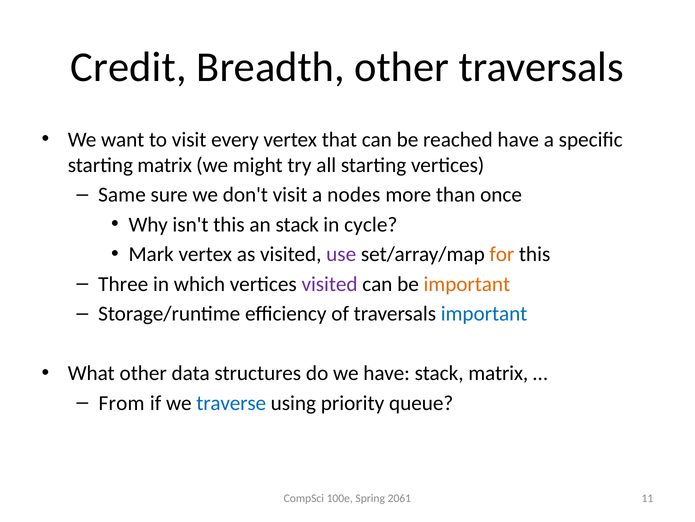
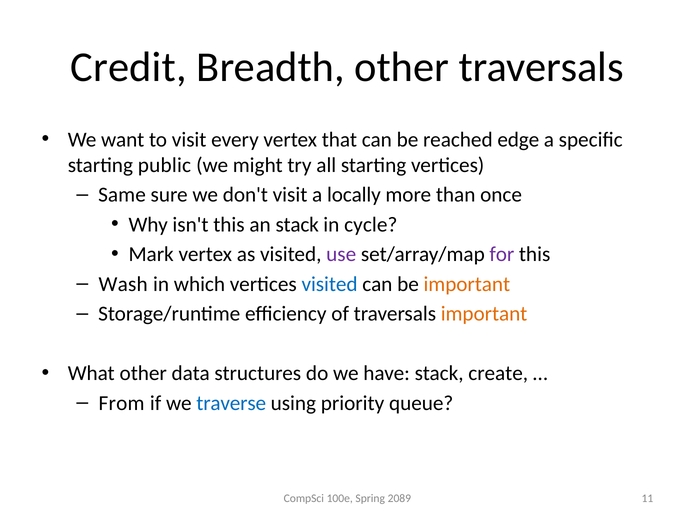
reached have: have -> edge (518, 139)
starting matrix: matrix -> public (164, 165)
nodes: nodes -> locally (354, 195)
for colour: orange -> purple (502, 254)
Three: Three -> Wash (123, 284)
visited colour: purple -> blue (330, 284)
important colour: blue -> orange (484, 313)
stack matrix: matrix -> create (498, 373)
2061: 2061 -> 2089 (399, 498)
